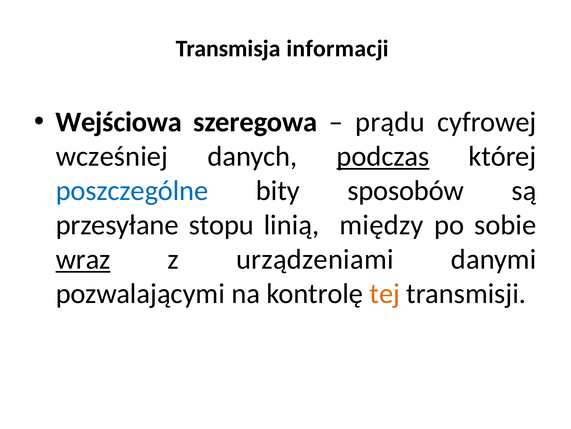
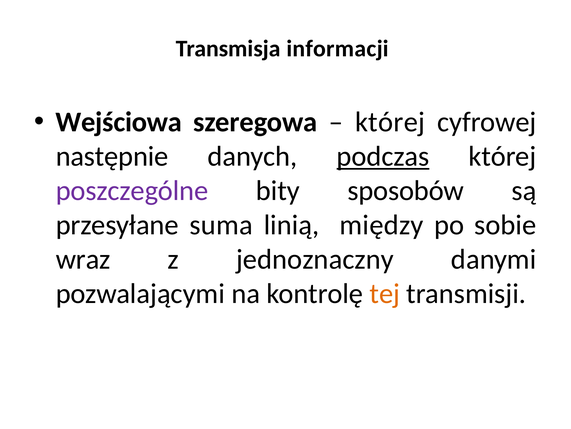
prądu: prądu -> której (390, 122)
wcześniej: wcześniej -> następnie (112, 156)
poszczególne colour: blue -> purple (132, 190)
stopu: stopu -> suma (221, 225)
wraz underline: present -> none (83, 259)
urządzeniami: urządzeniami -> jednoznaczny (315, 259)
